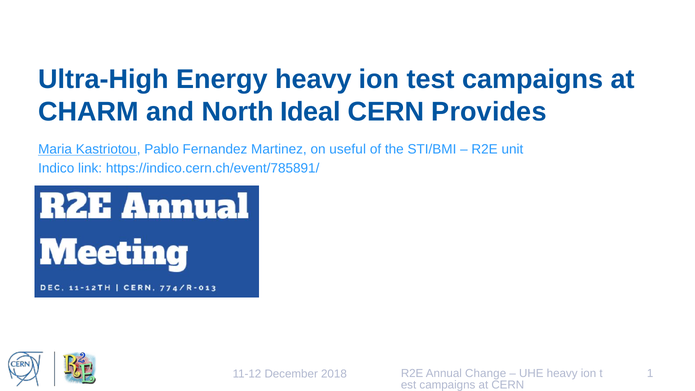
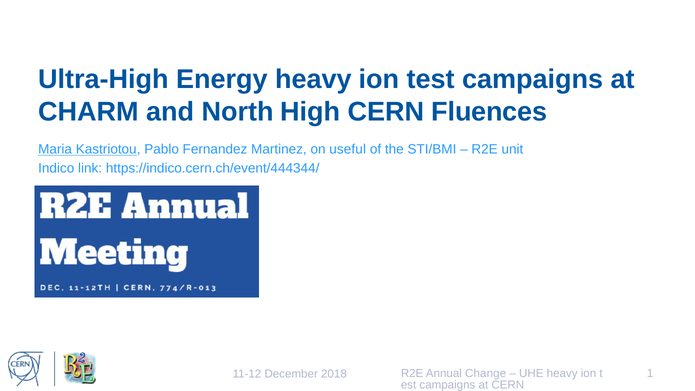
Ideal: Ideal -> High (310, 112)
Provides: Provides -> Fluences (489, 112)
https://indico.cern.ch/event/785891/: https://indico.cern.ch/event/785891/ -> https://indico.cern.ch/event/444344/ (213, 168)
